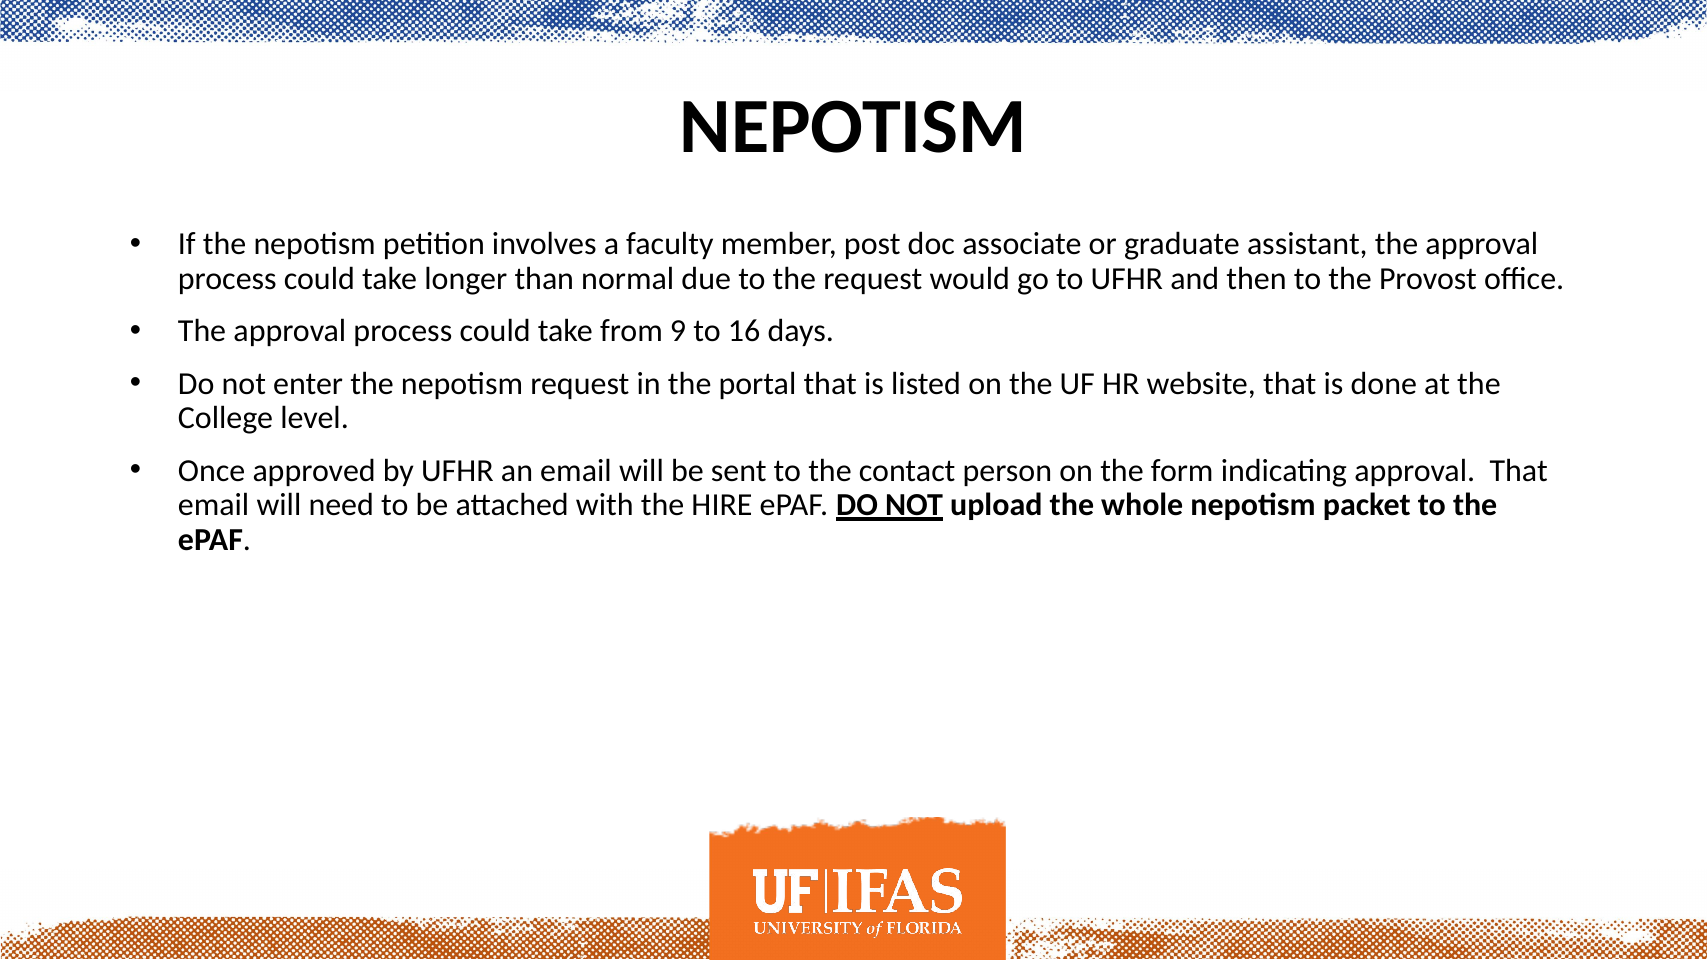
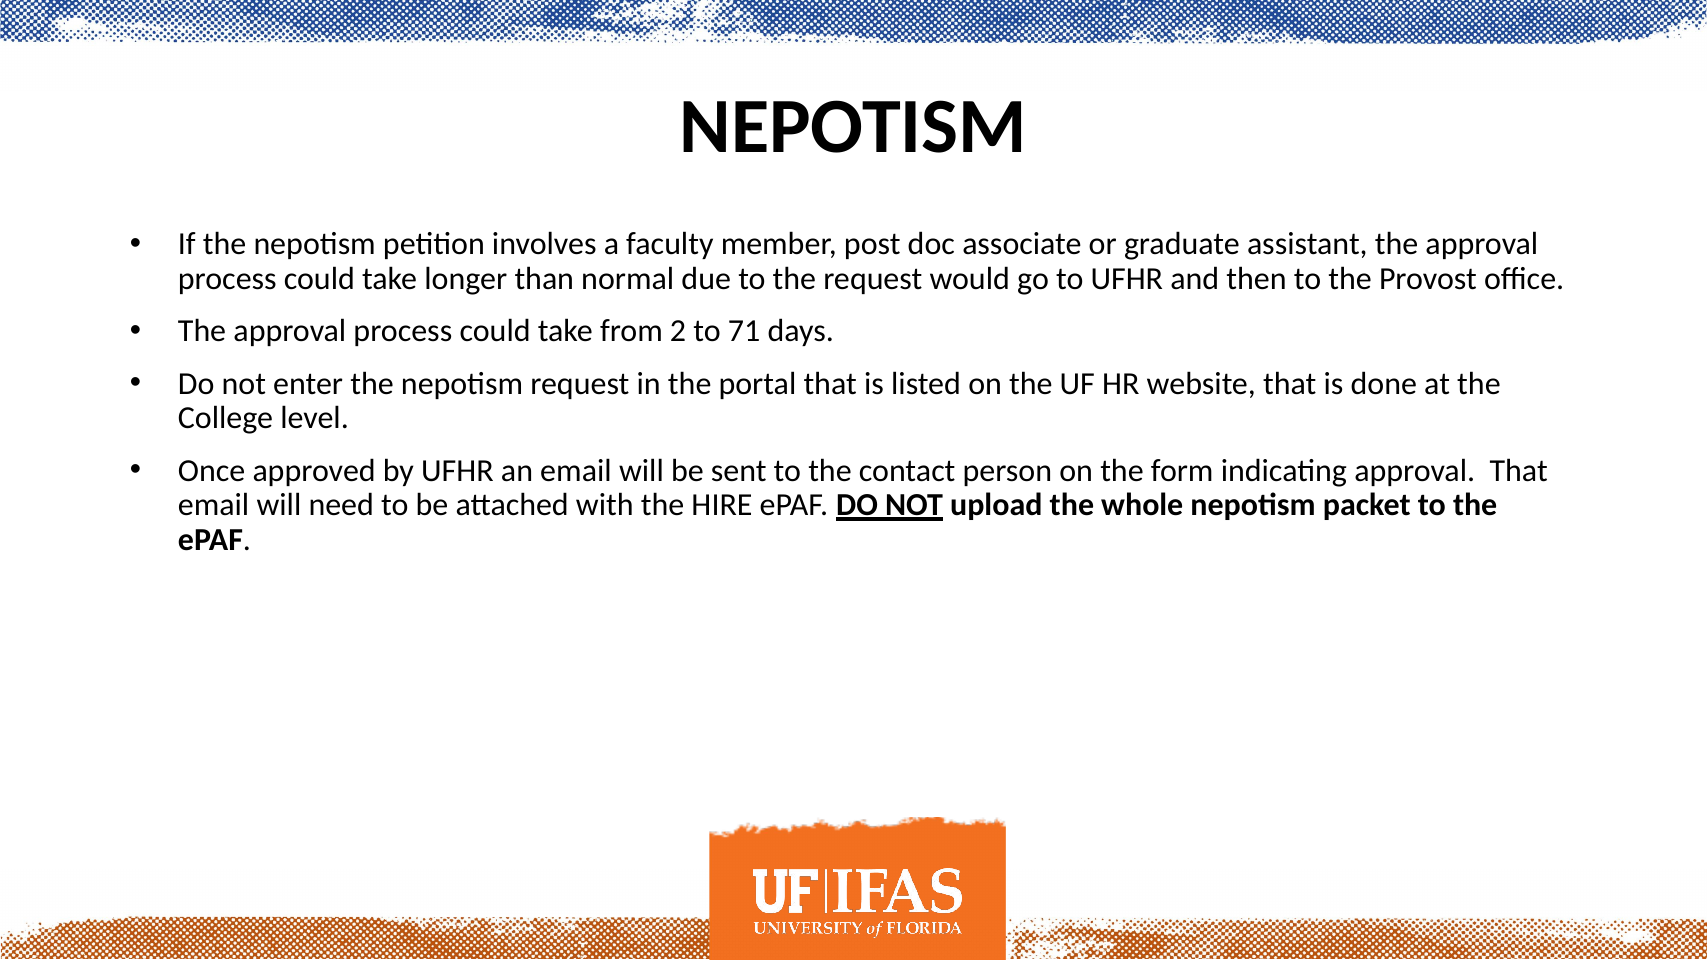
9: 9 -> 2 (678, 331)
16: 16 -> 71 (744, 331)
